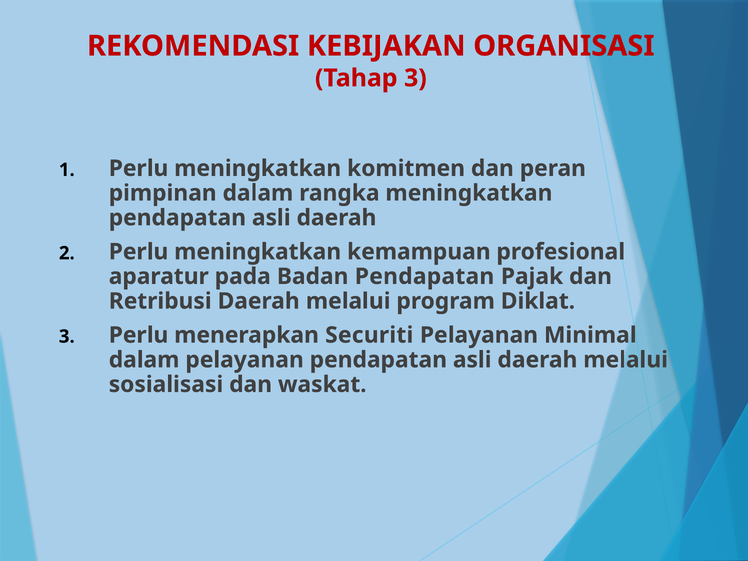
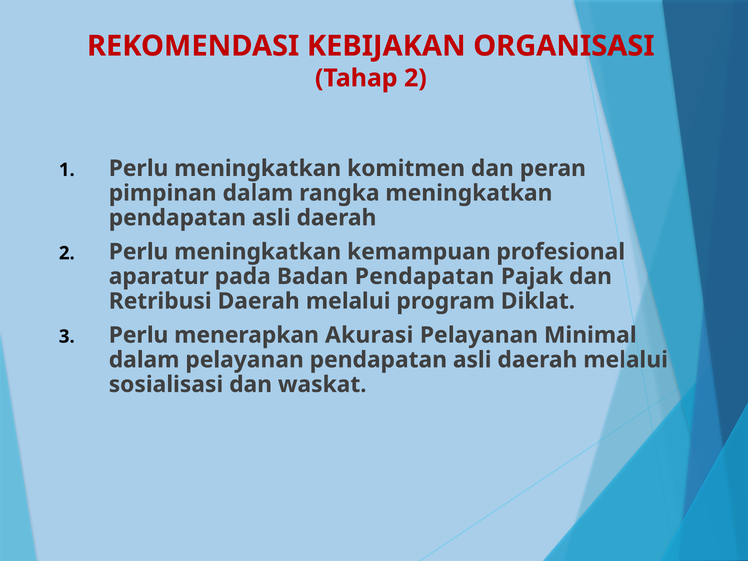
Tahap 3: 3 -> 2 (415, 78)
Securiti: Securiti -> Akurasi (369, 335)
